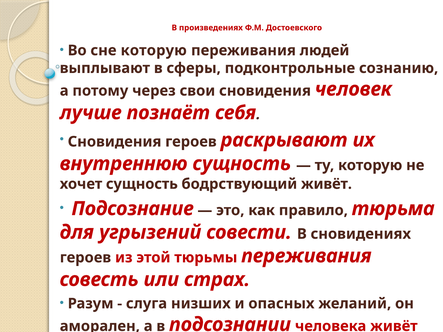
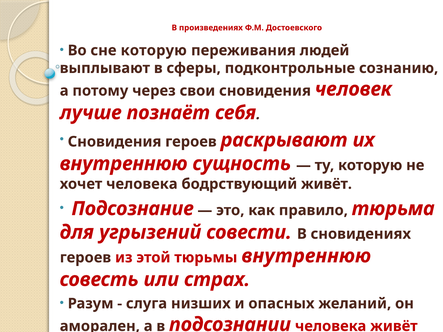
хочет сущность: сущность -> человека (142, 184)
тюрьмы переживания: переживания -> внутреннюю (306, 256)
